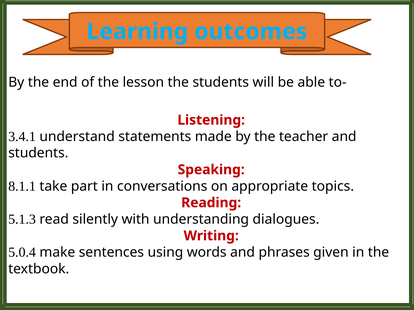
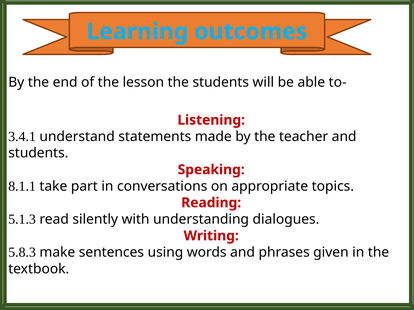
5.0.4: 5.0.4 -> 5.8.3 (22, 253)
